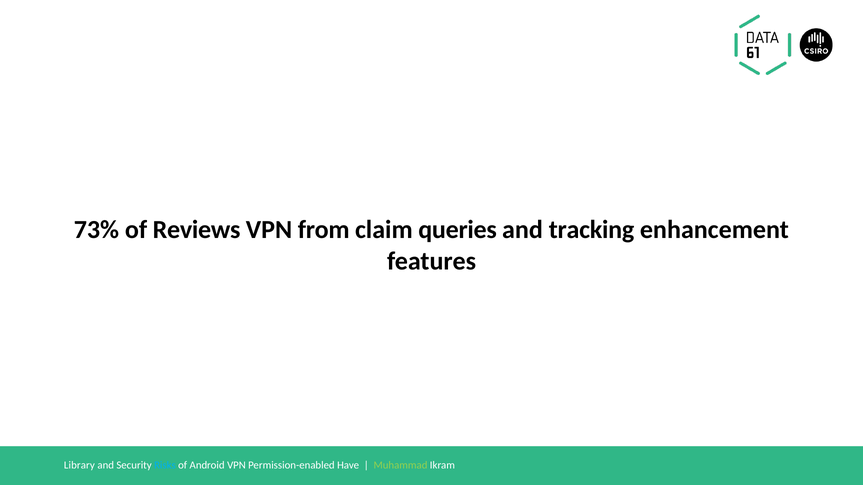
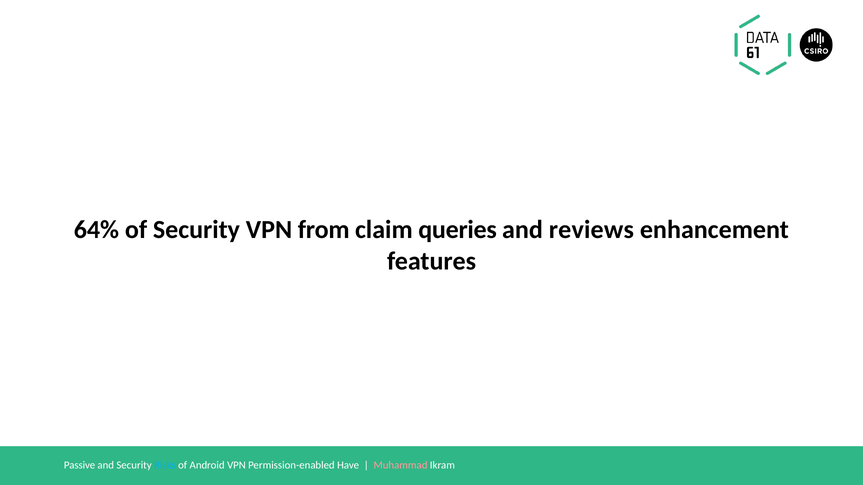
73%: 73% -> 64% (96, 230)
of Reviews: Reviews -> Security (196, 230)
tracking: tracking -> reviews (591, 230)
Library: Library -> Passive (80, 466)
Muhammad colour: light green -> pink (401, 466)
